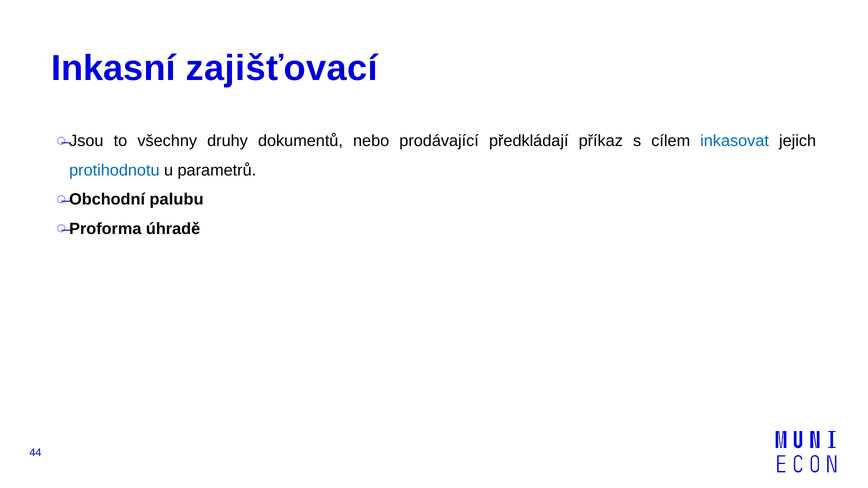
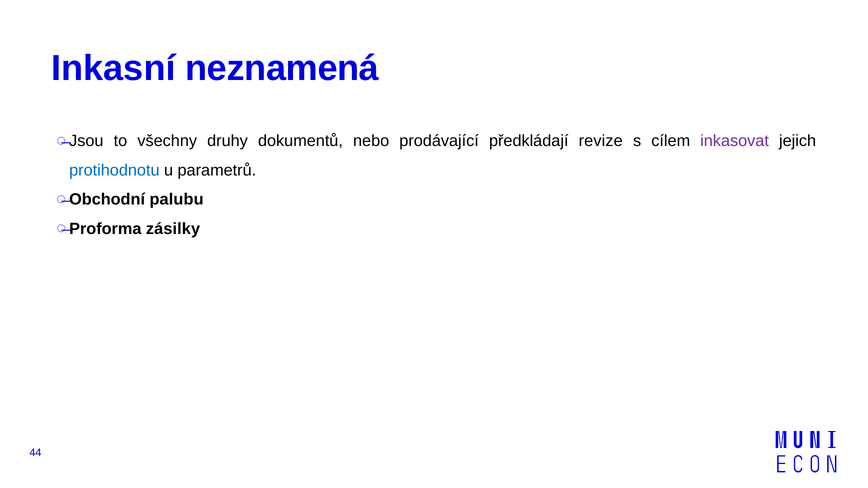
zajišťovací: zajišťovací -> neznamená (282, 68)
příkaz: příkaz -> revize (601, 141)
inkasovat colour: blue -> purple (735, 141)
úhradě: úhradě -> zásilky (173, 229)
